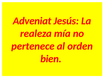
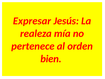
Adveniat: Adveniat -> Expresar (32, 21)
